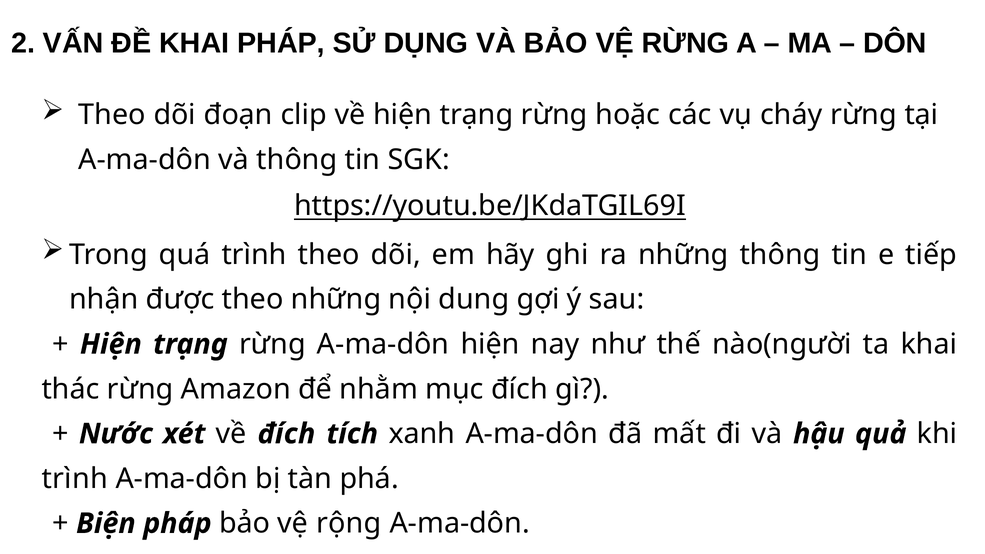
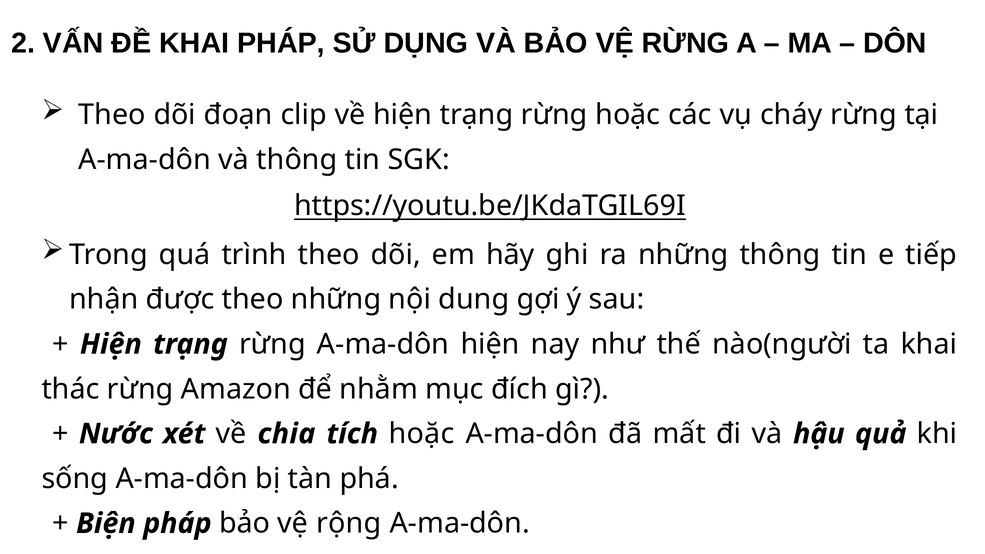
về đích: đích -> chia (286, 434)
tích xanh: xanh -> hoặc (422, 434)
trình: trình -> sống (75, 479)
